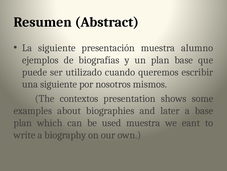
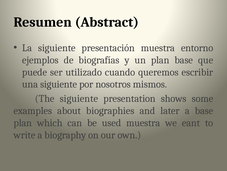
alumno: alumno -> entorno (197, 48)
The contextos: contextos -> siguiente (79, 98)
